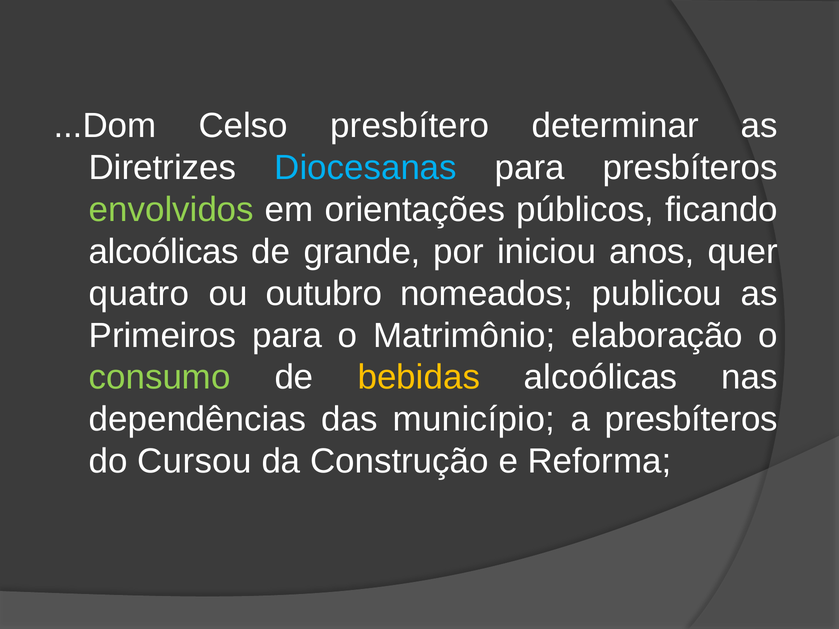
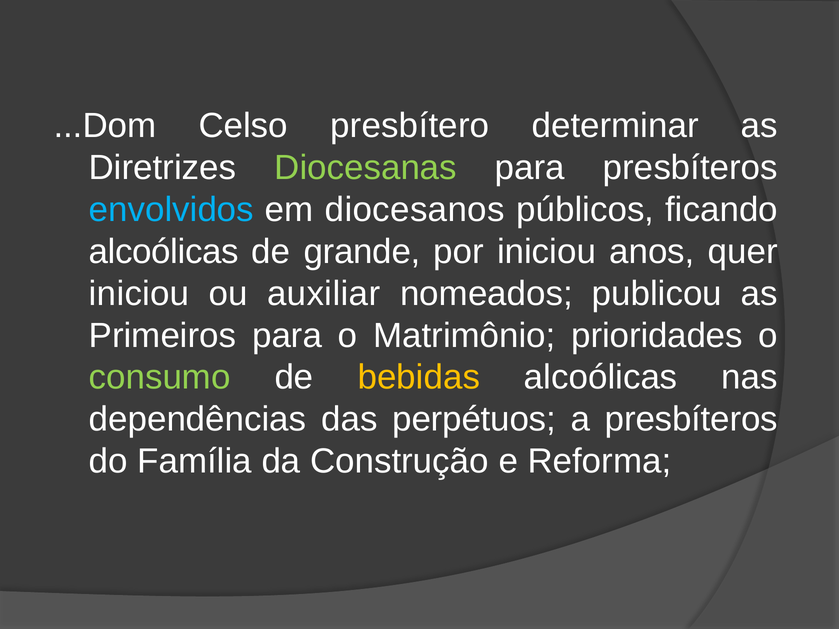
Diocesanas colour: light blue -> light green (366, 168)
envolvidos colour: light green -> light blue (171, 210)
orientações: orientações -> diocesanos (415, 210)
quatro: quatro -> iniciou (139, 294)
outubro: outubro -> auxiliar (324, 294)
elaboração: elaboração -> prioridades (657, 336)
município: município -> perpétuos (474, 420)
Cursou: Cursou -> Família (195, 461)
